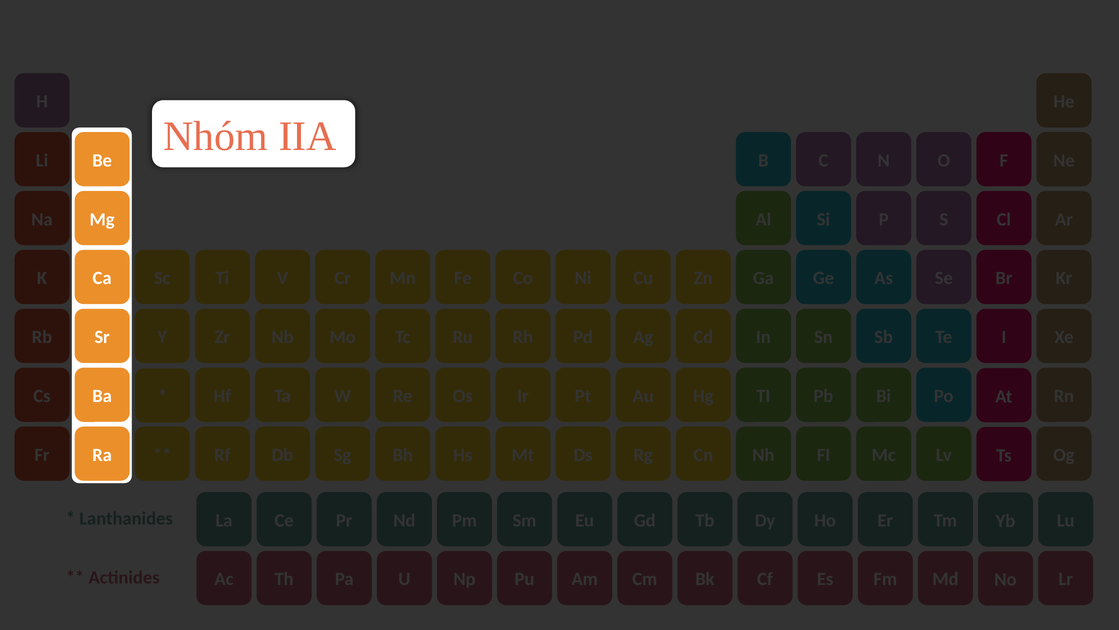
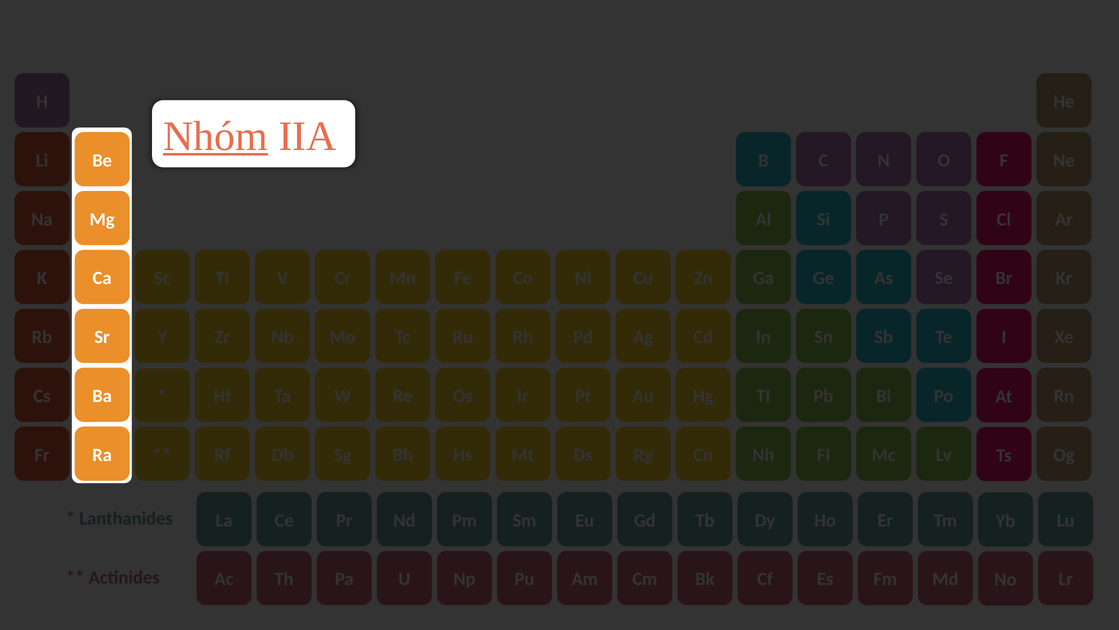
Nhóm underline: none -> present (216, 136)
